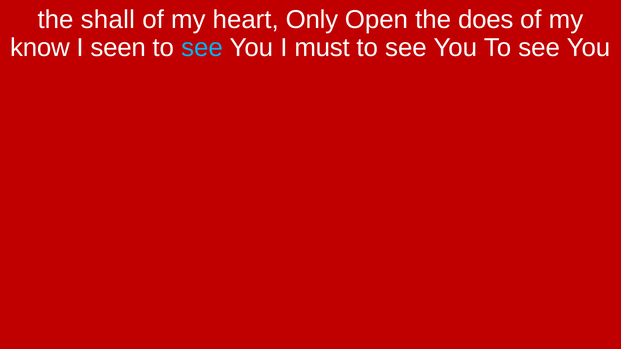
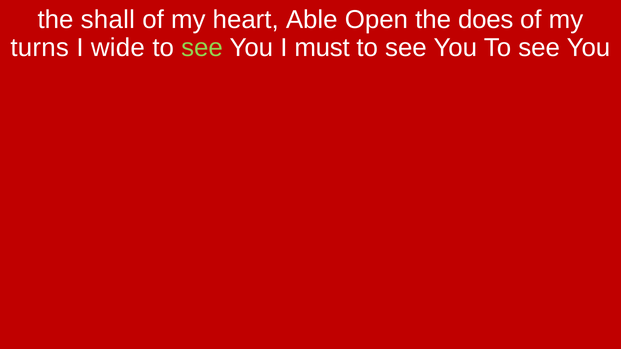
Only: Only -> Able (312, 20)
know: know -> turns (40, 48)
seen: seen -> wide (118, 48)
see colour: light blue -> light green (202, 48)
